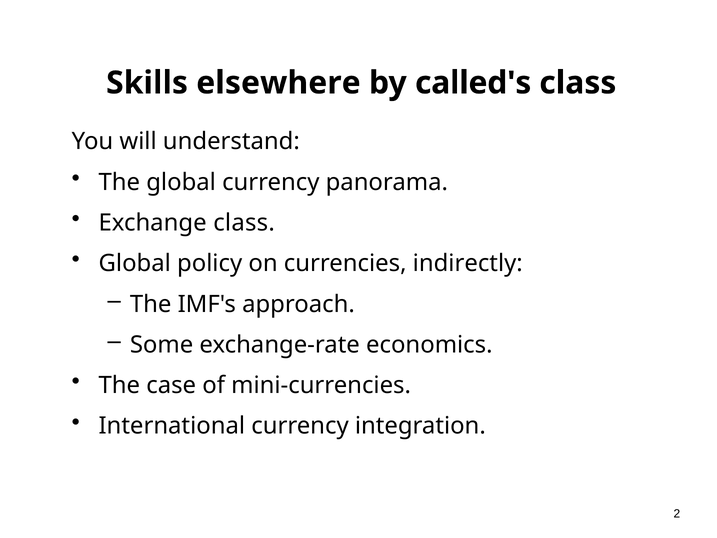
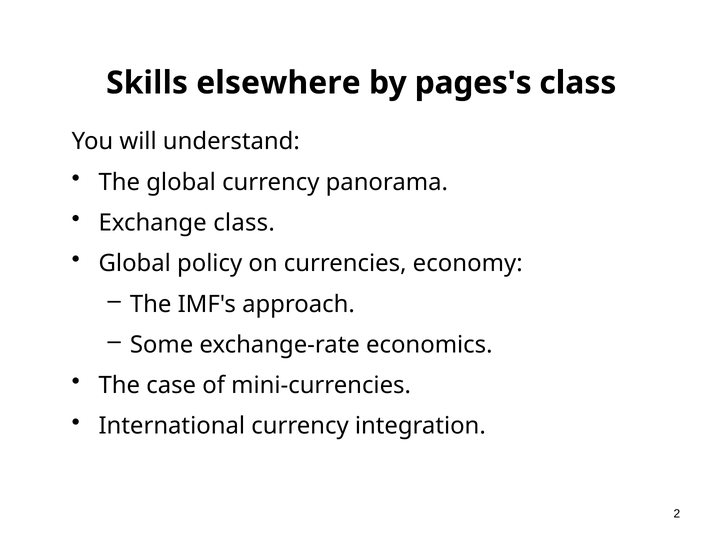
called's: called's -> pages's (473, 83)
indirectly: indirectly -> economy (468, 263)
